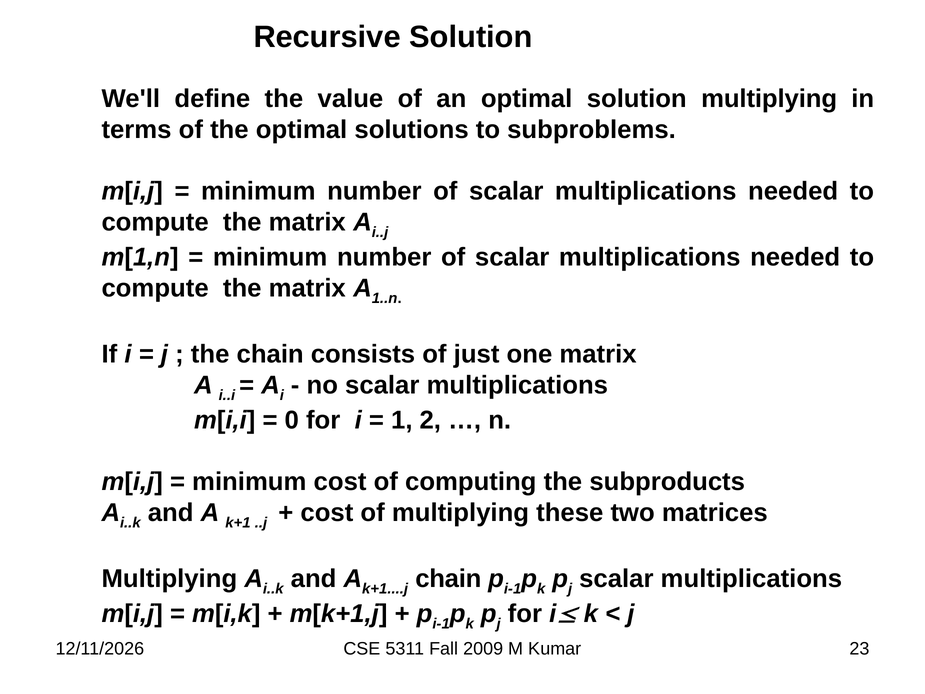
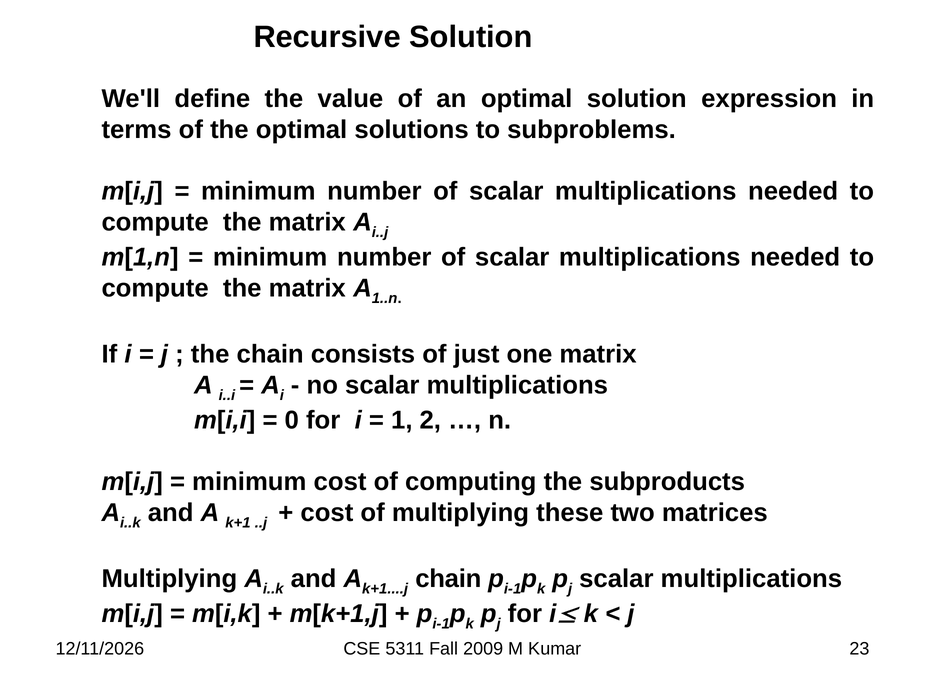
solution multiplying: multiplying -> expression (769, 99)
